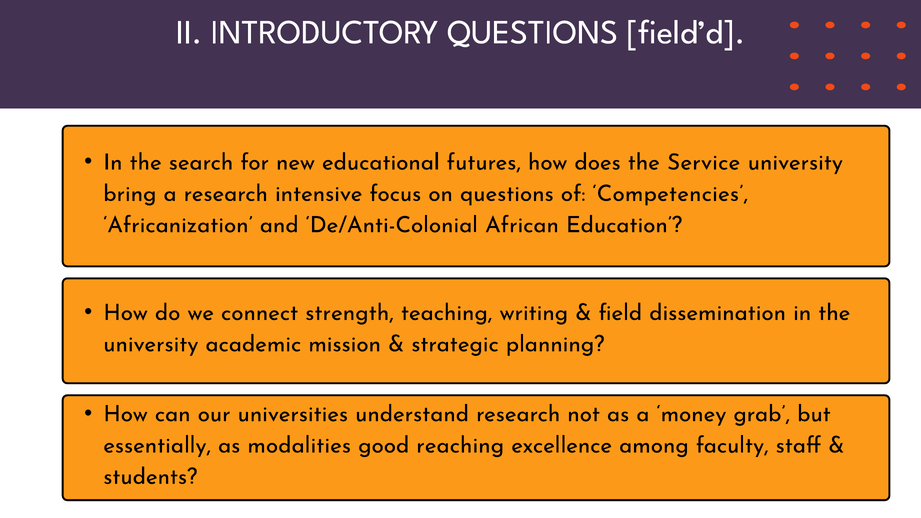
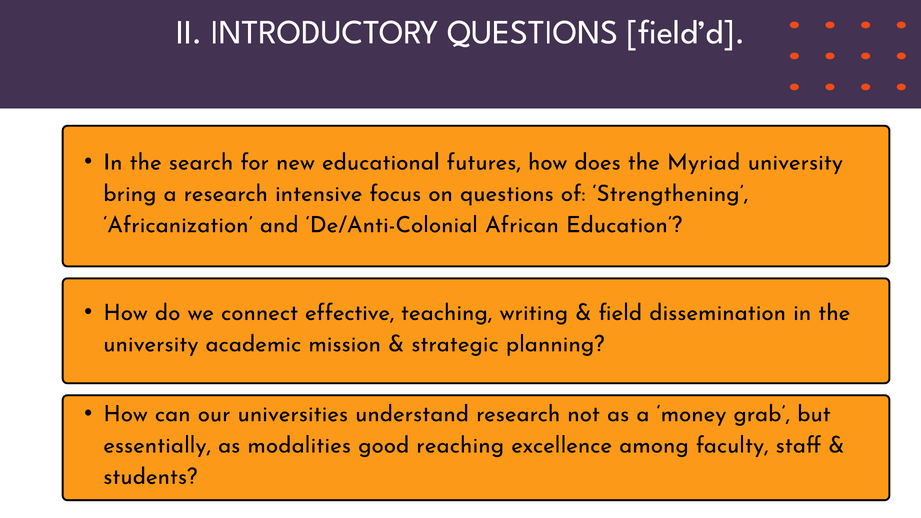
Service: Service -> Myriad (704, 162)
Competencies: Competencies -> Strengthening (670, 194)
strength: strength -> effective (350, 313)
